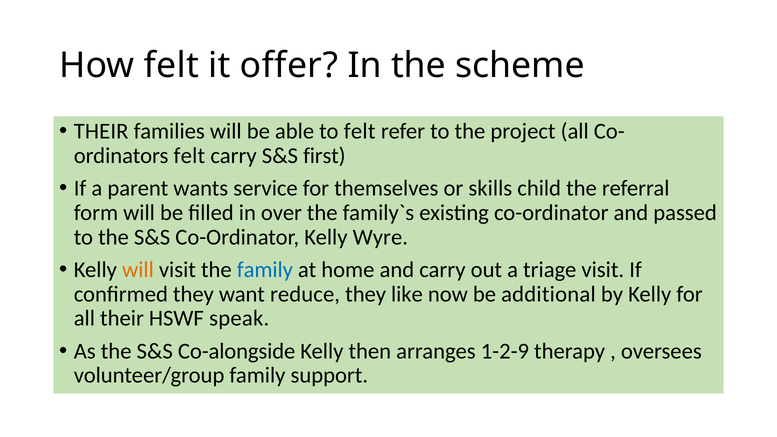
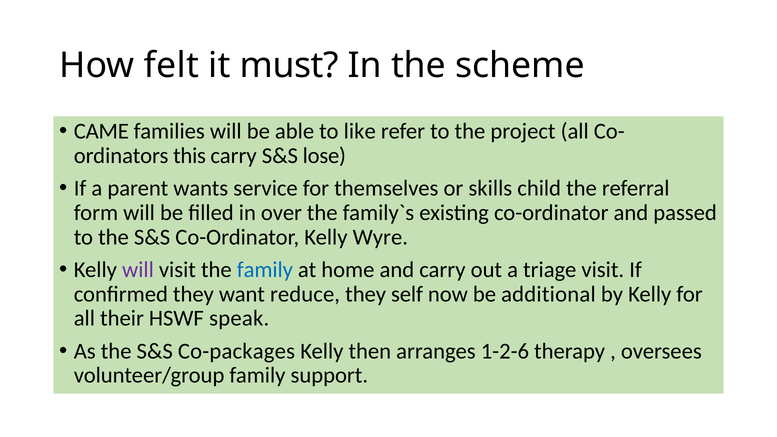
offer: offer -> must (289, 65)
THEIR: THEIR -> CAME (101, 131)
to felt: felt -> like (360, 131)
felt: felt -> this (190, 156)
first: first -> lose (324, 156)
will colour: orange -> purple (138, 270)
like: like -> self (407, 294)
Co-alongside: Co-alongside -> Co-packages (236, 351)
1-2-9: 1-2-9 -> 1-2-6 (505, 351)
